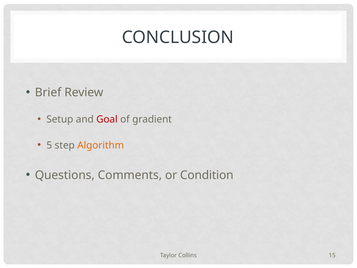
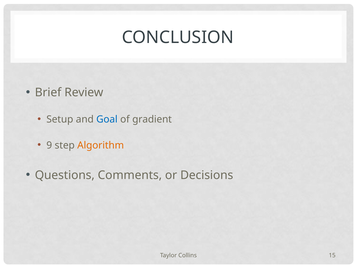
Goal colour: red -> blue (107, 119)
5: 5 -> 9 (49, 145)
Condition: Condition -> Decisions (207, 175)
